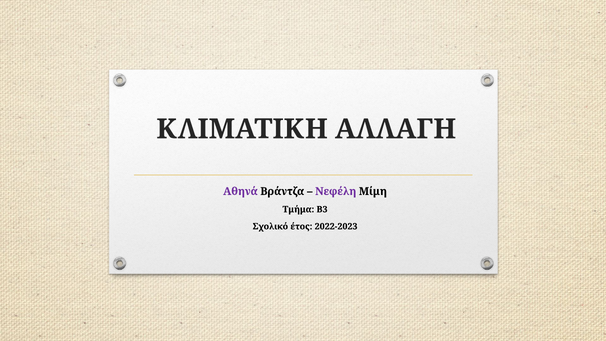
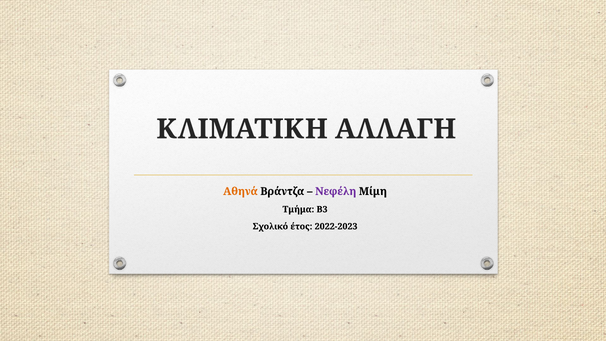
Αθηνά colour: purple -> orange (240, 191)
